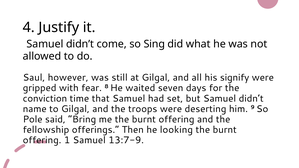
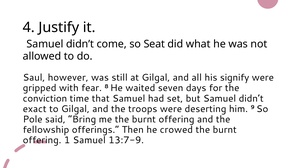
Sing: Sing -> Seat (154, 44)
name: name -> exact (35, 109)
looking: looking -> crowed (176, 130)
